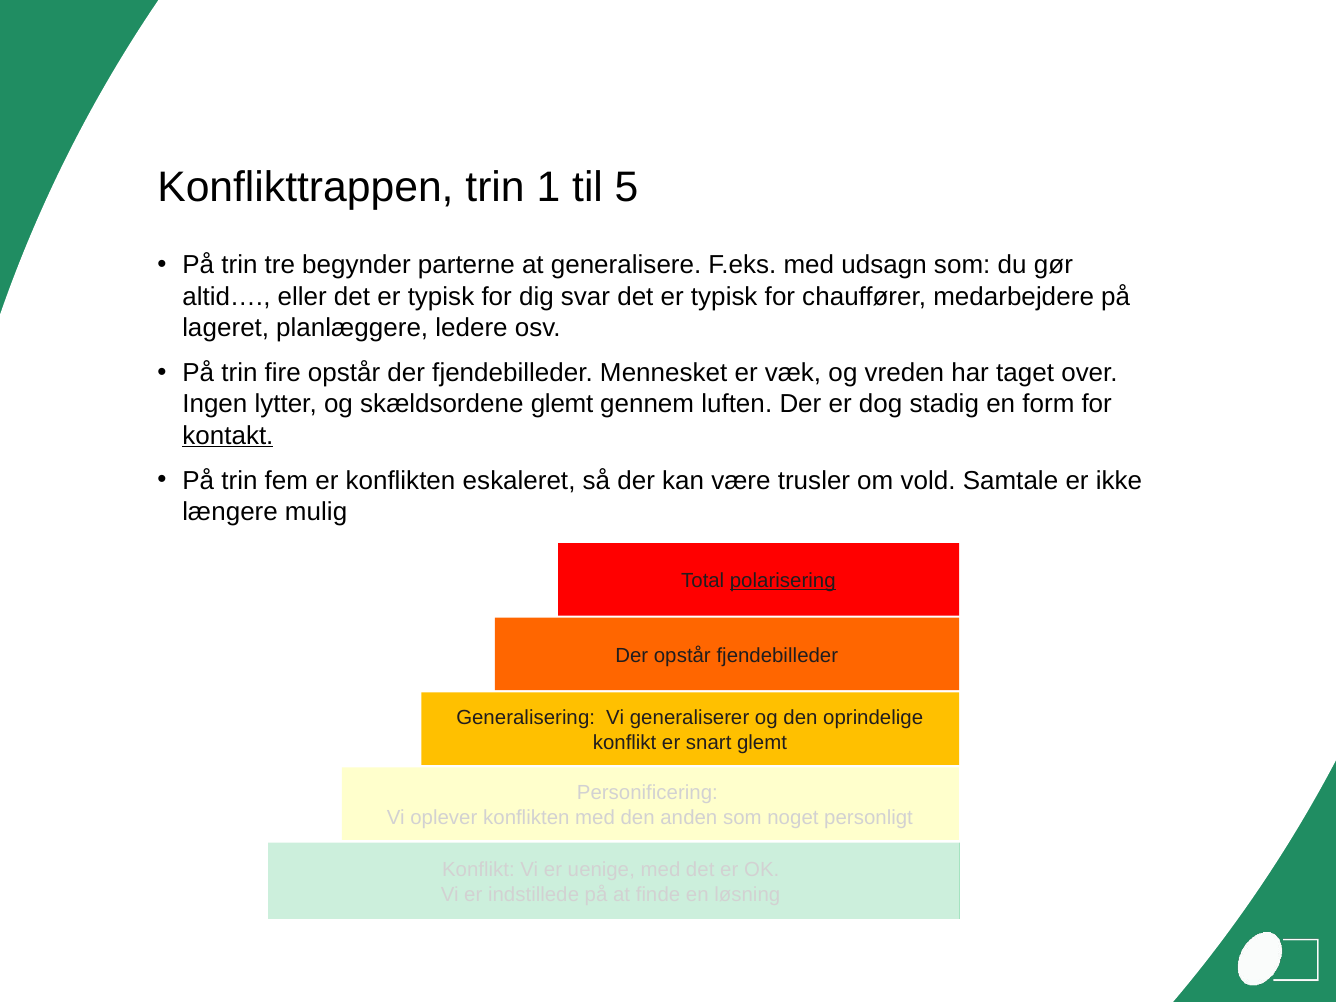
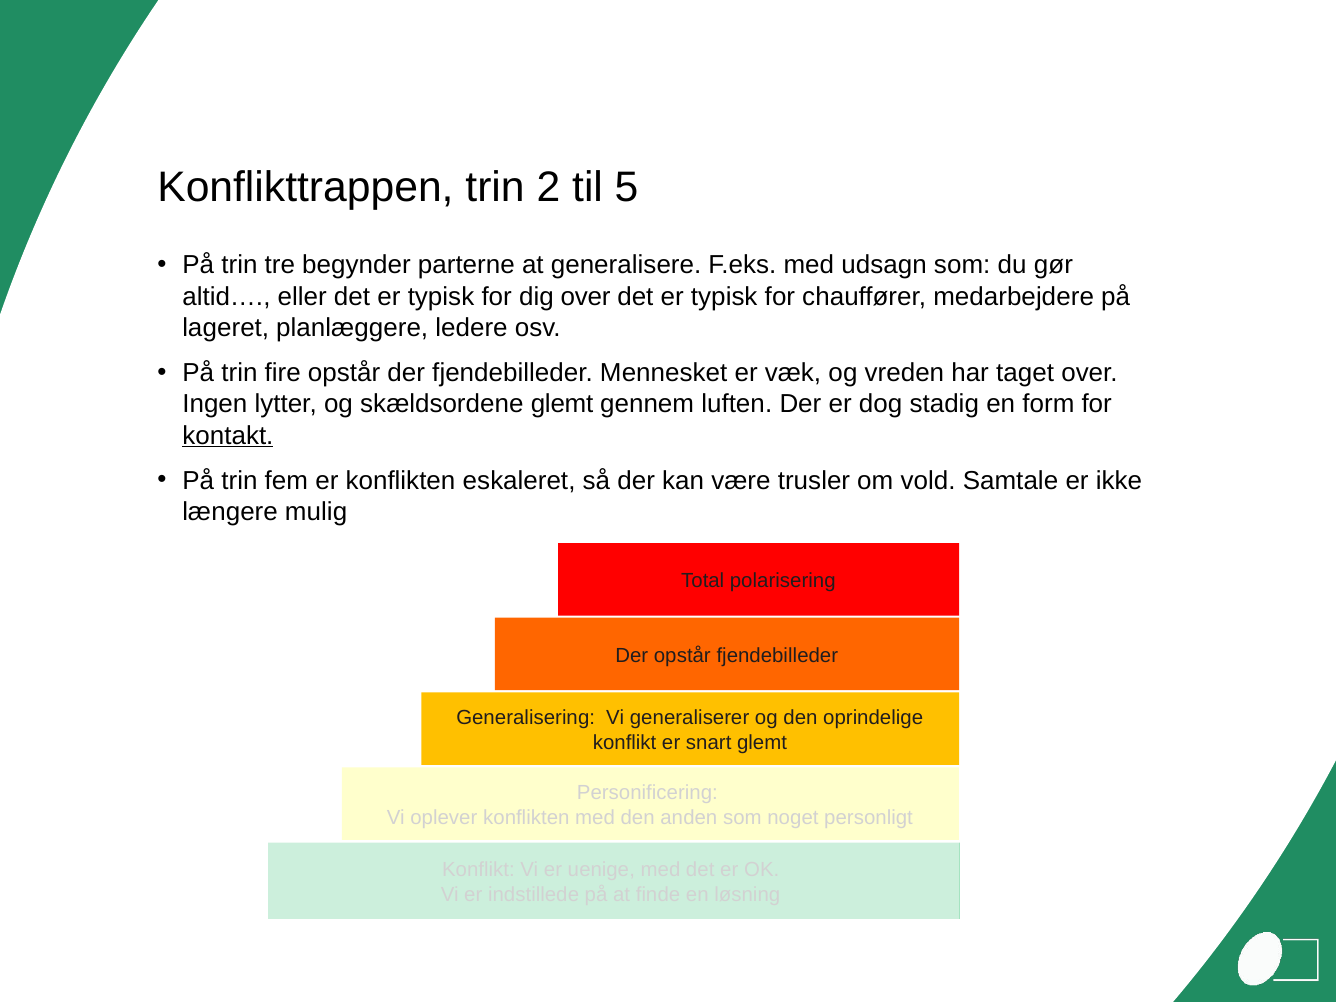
1: 1 -> 2 (548, 187)
dig svar: svar -> over (586, 297)
polarisering underline: present -> none (783, 581)
